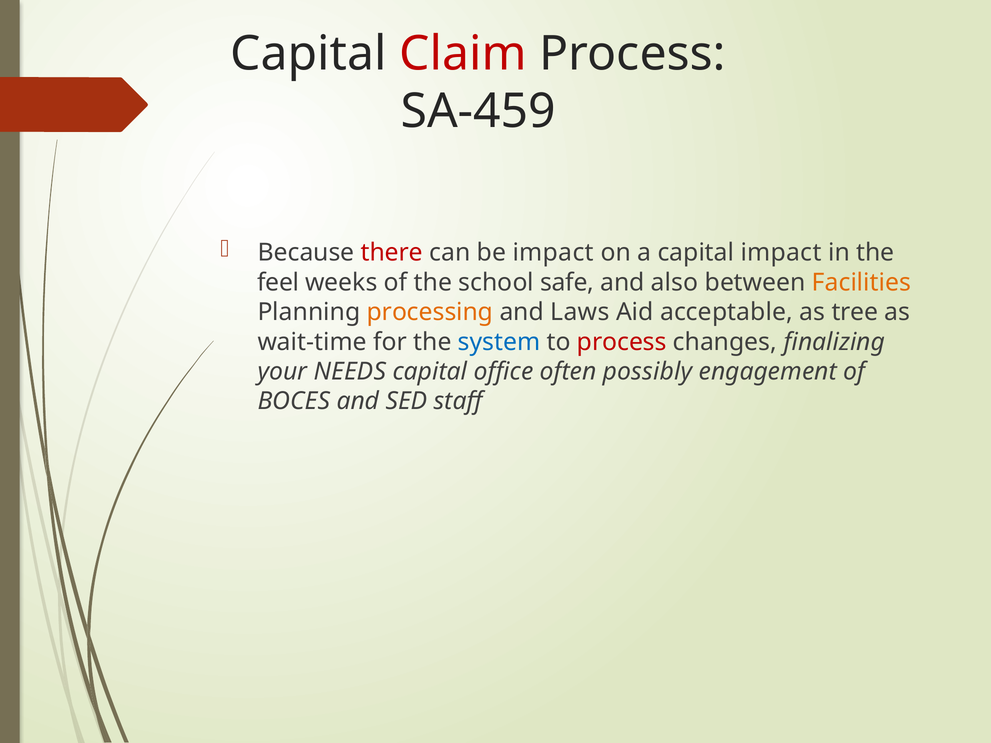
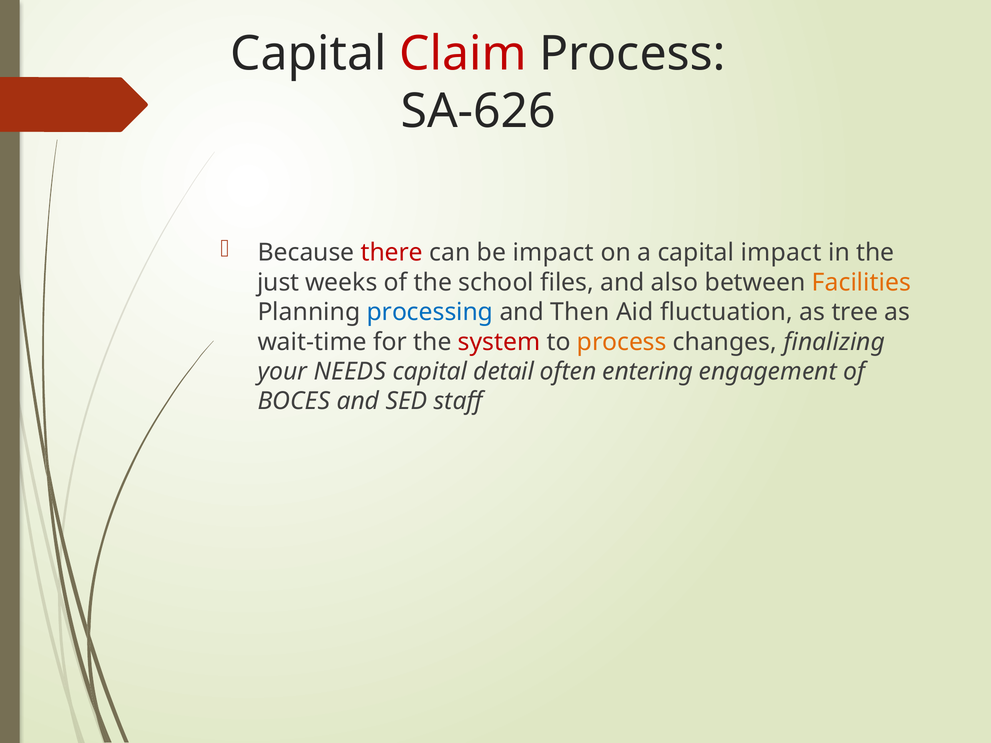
SA-459: SA-459 -> SA-626 (478, 112)
feel: feel -> just (278, 283)
safe: safe -> files (567, 283)
processing colour: orange -> blue (430, 312)
Laws: Laws -> Then (580, 312)
acceptable: acceptable -> fluctuation (726, 312)
system colour: blue -> red (499, 342)
process colour: red -> orange (622, 342)
office: office -> detail (504, 372)
possibly: possibly -> entering (648, 372)
